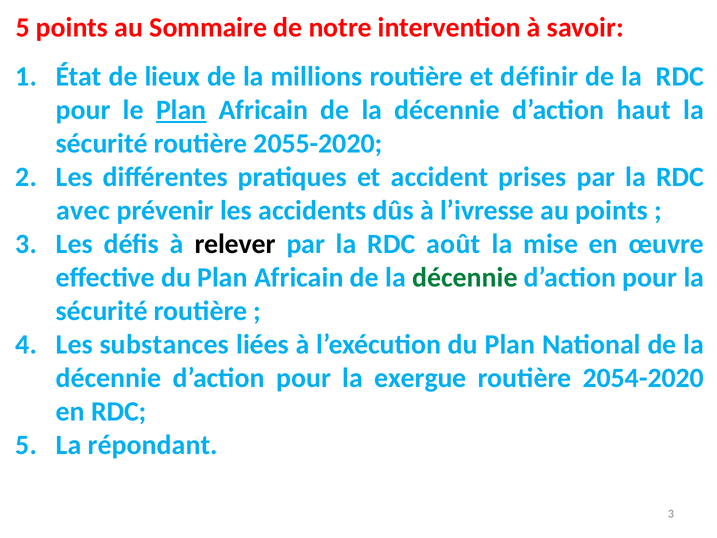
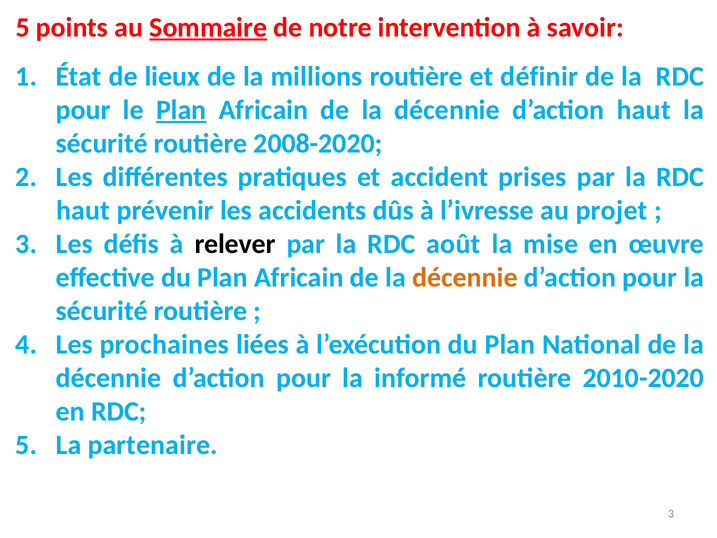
Sommaire underline: none -> present (208, 27)
2055-2020: 2055-2020 -> 2008-2020 (318, 143)
avec: avec -> haut (83, 210)
au points: points -> projet (612, 210)
décennie colour: green -> orange (465, 277)
substances: substances -> prochaines (164, 344)
exergue: exergue -> informé (420, 378)
2054-2020: 2054-2020 -> 2010-2020 (643, 378)
répondant: répondant -> partenaire (153, 445)
